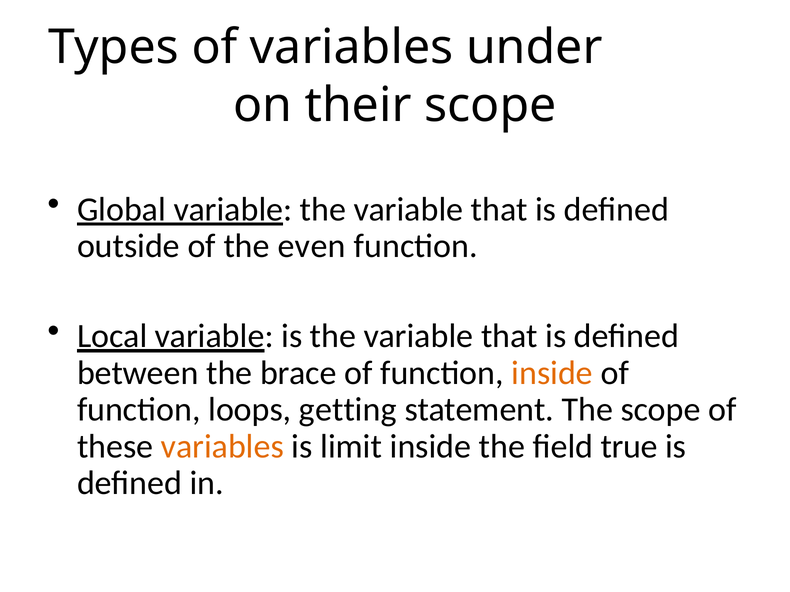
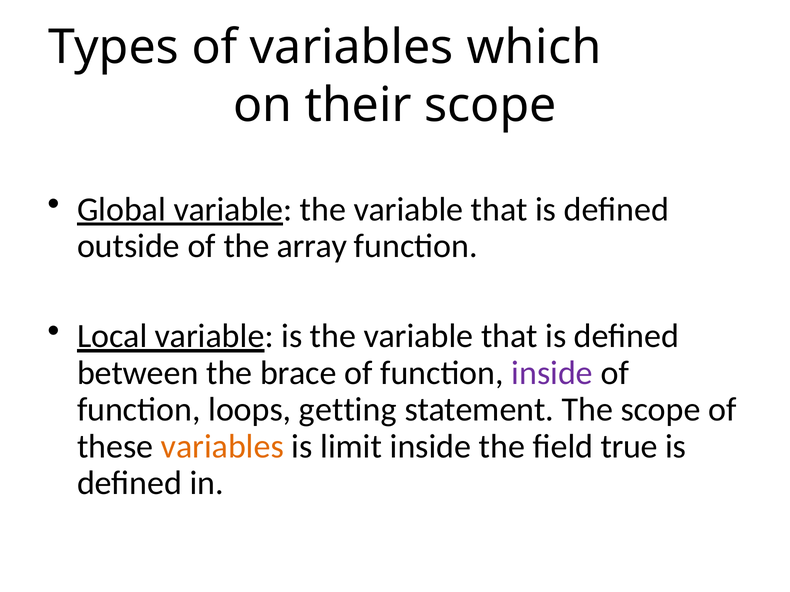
under: under -> which (534, 48)
even: even -> array (312, 246)
inside colour: orange -> purple (552, 373)
